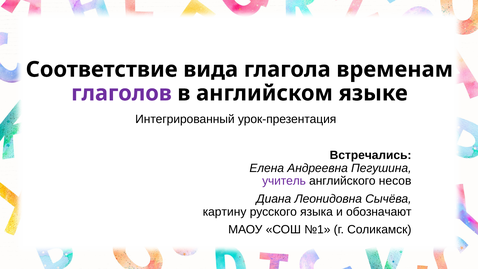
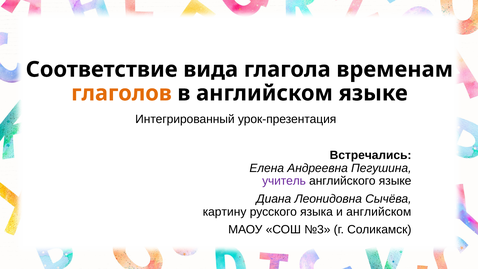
глаголов colour: purple -> orange (121, 93)
английского несов: несов -> языке (395, 181)
и обозначают: обозначают -> английском (379, 212)
№1: №1 -> №3 (317, 230)
